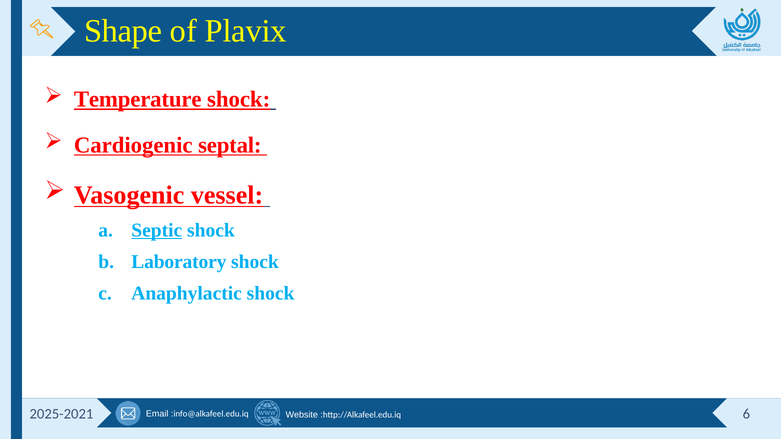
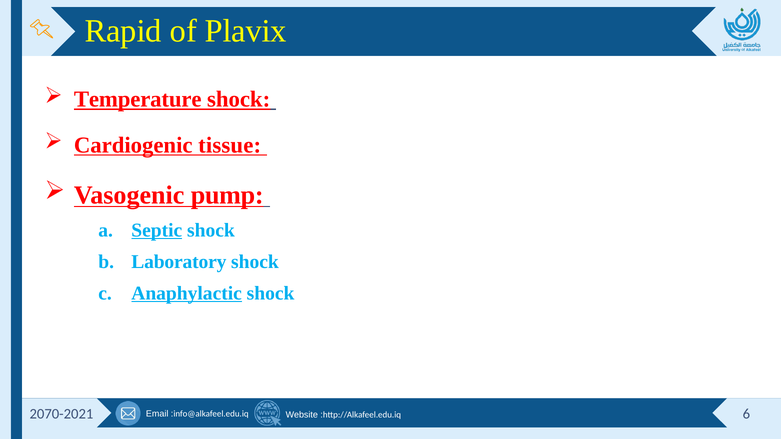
Shape: Shape -> Rapid (123, 31)
septal: septal -> tissue (230, 145)
vessel: vessel -> pump (227, 195)
Anaphylactic underline: none -> present (187, 293)
2025-2021: 2025-2021 -> 2070-2021 (61, 414)
